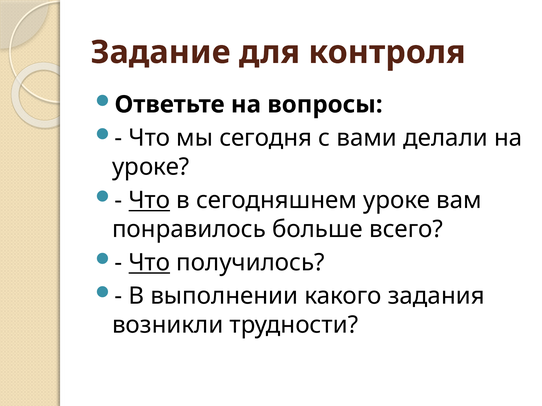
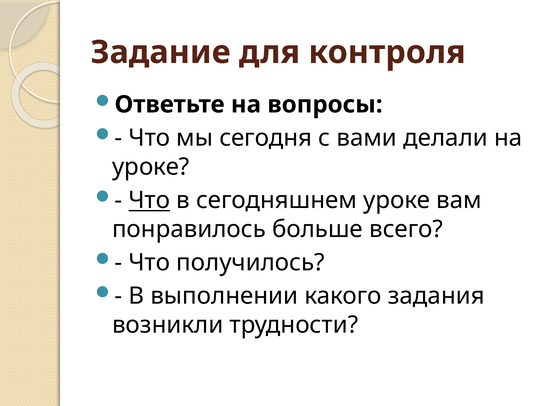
Что underline: present -> none (149, 263)
